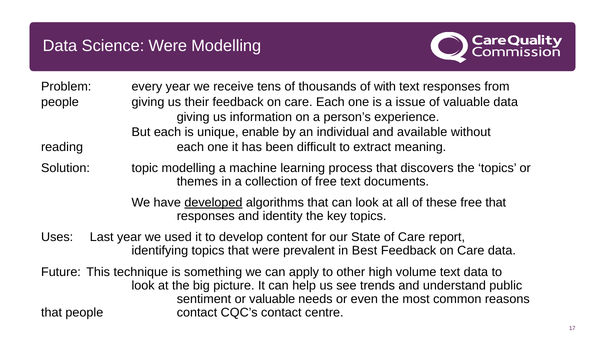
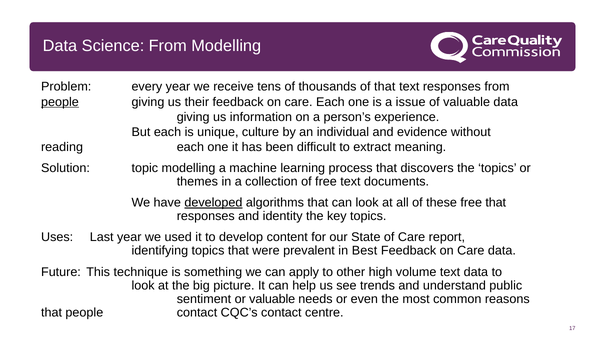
Science Were: Were -> From (168, 46)
of with: with -> that (385, 87)
people underline: none -> present (60, 102)
enable: enable -> culture (261, 132)
available: available -> evidence (422, 132)
